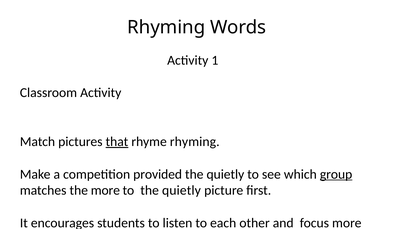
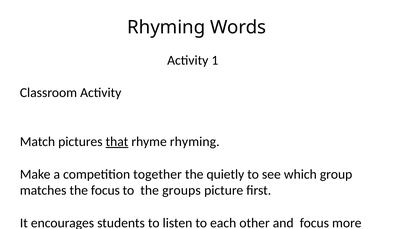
provided: provided -> together (158, 175)
group underline: present -> none (336, 175)
the more: more -> focus (105, 191)
to the quietly: quietly -> groups (181, 191)
